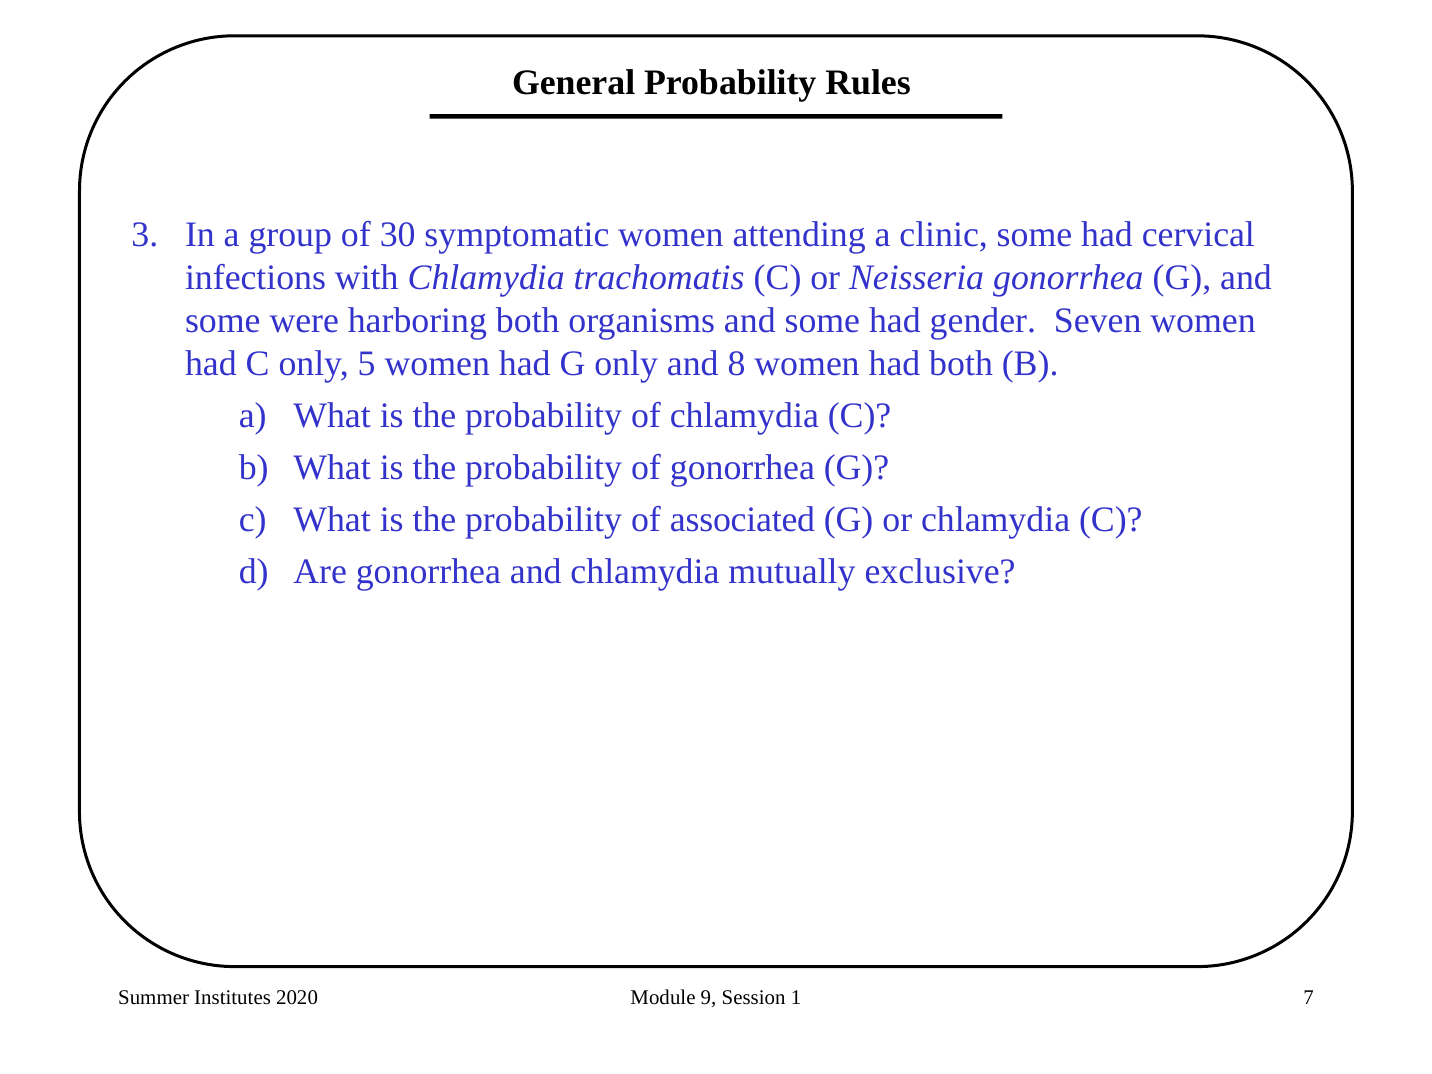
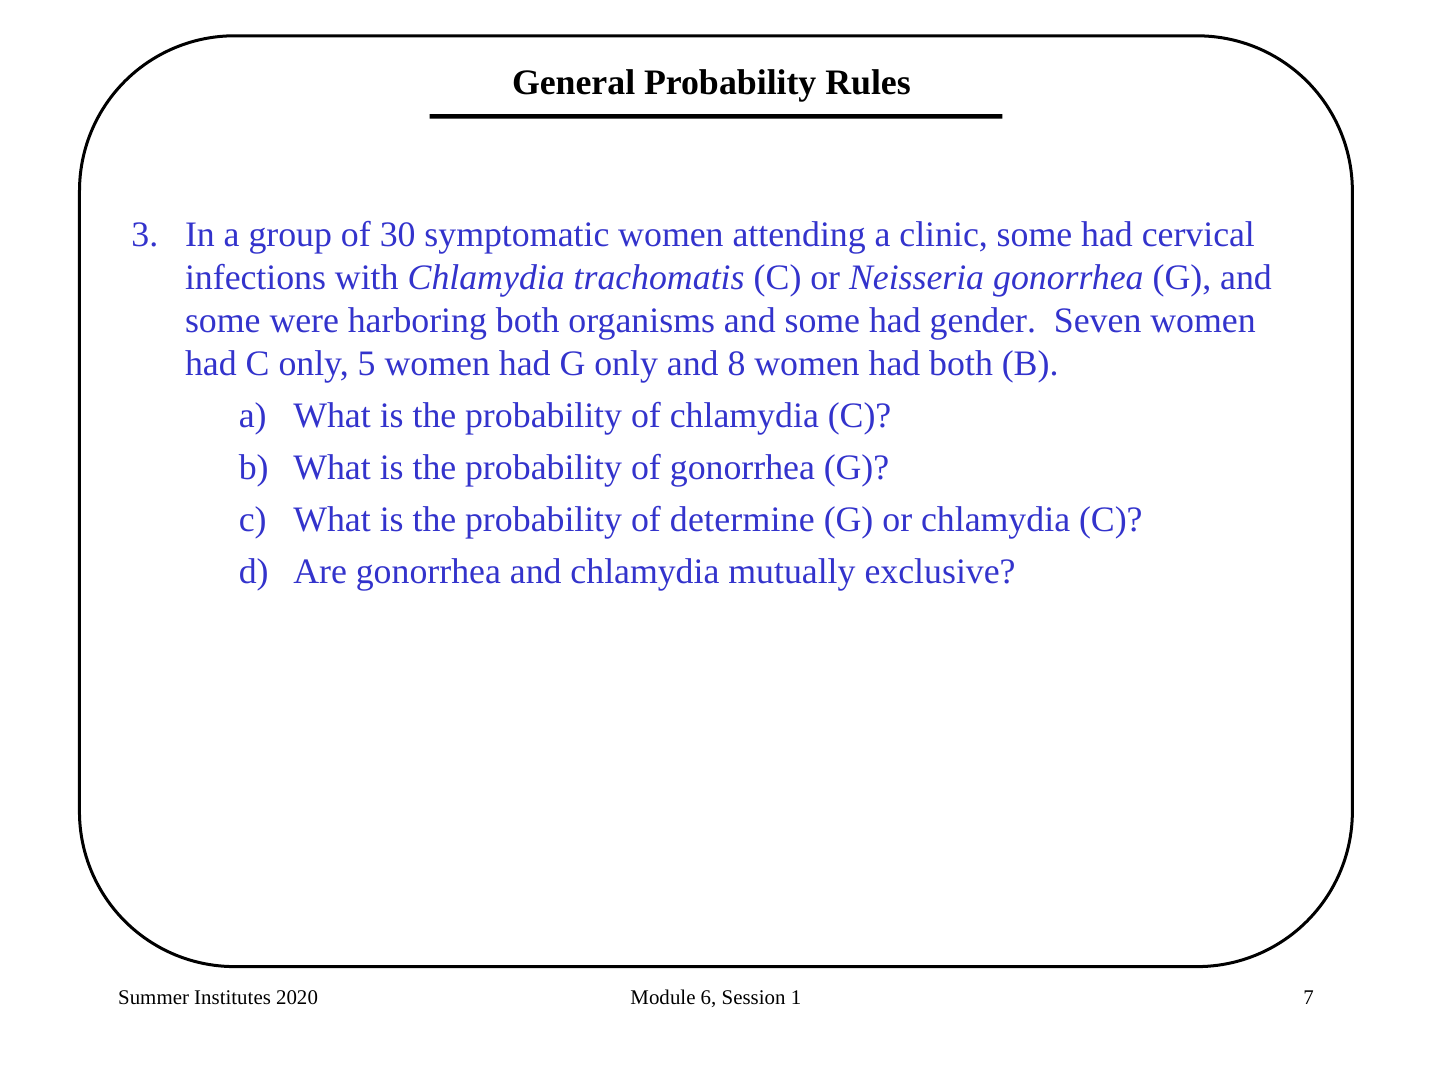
associated: associated -> determine (742, 520)
9: 9 -> 6 (709, 998)
